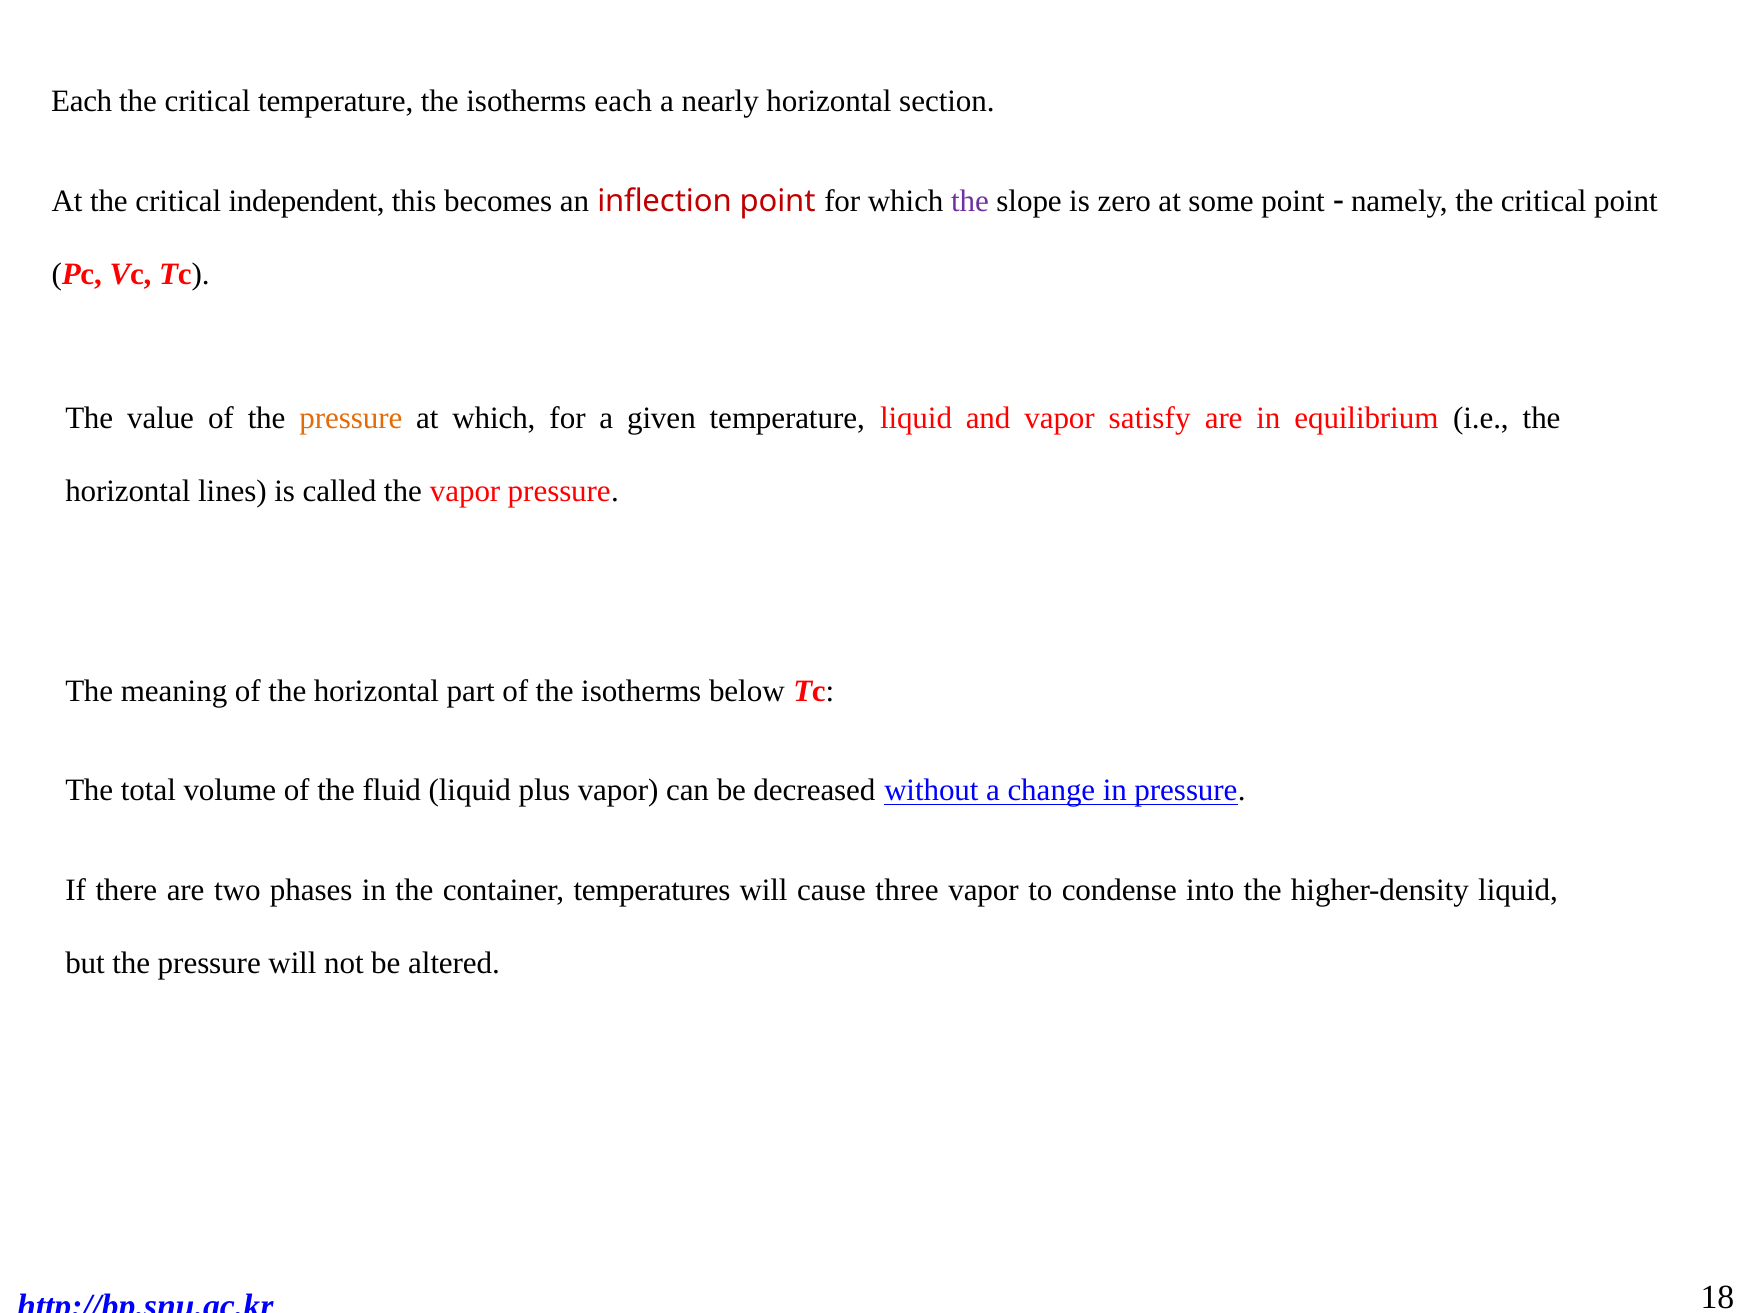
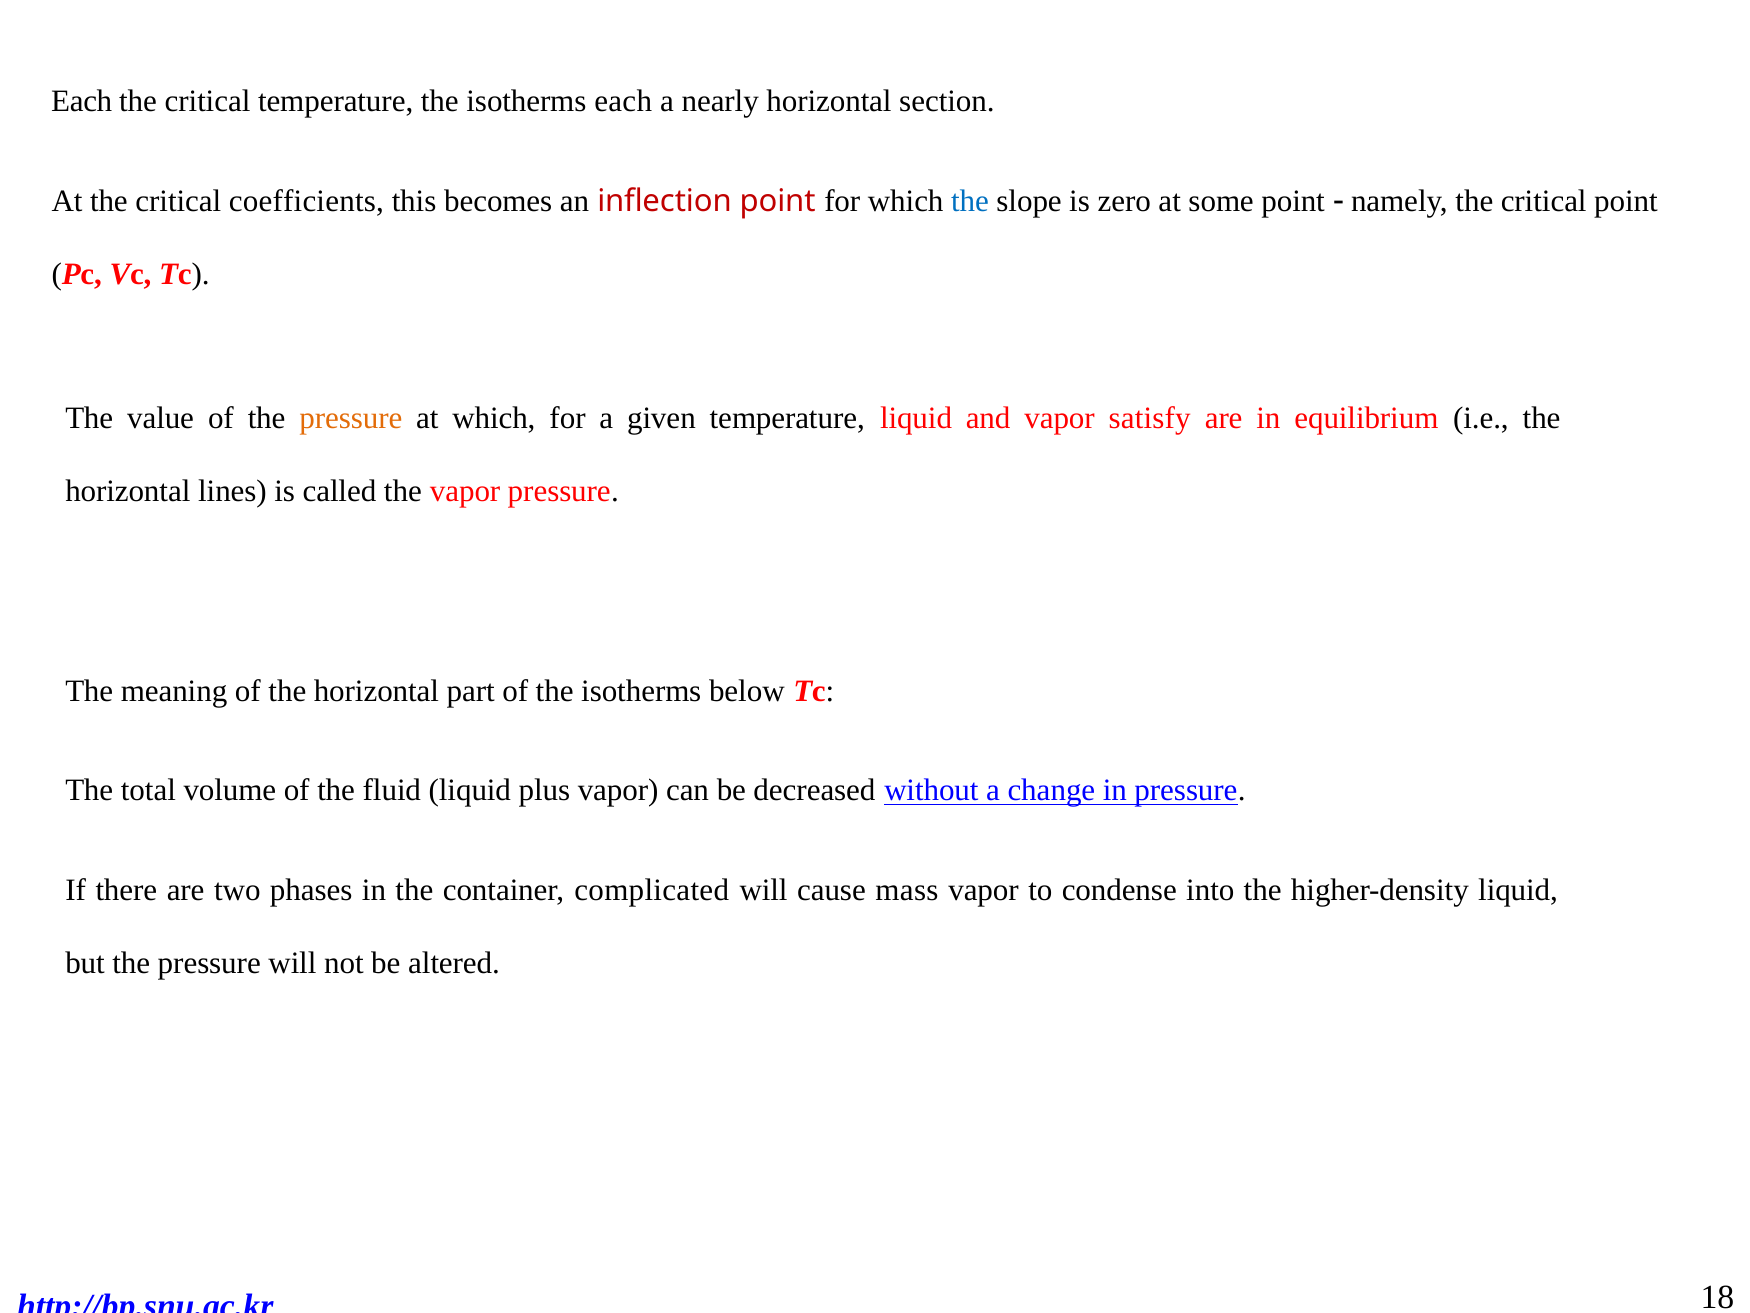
independent: independent -> coefficients (306, 201)
the colour: purple -> blue (970, 201)
temperatures: temperatures -> complicated (652, 890)
three: three -> mass (907, 890)
